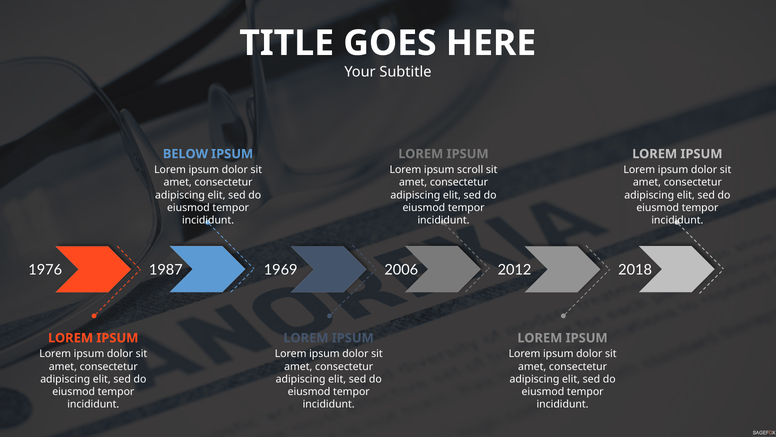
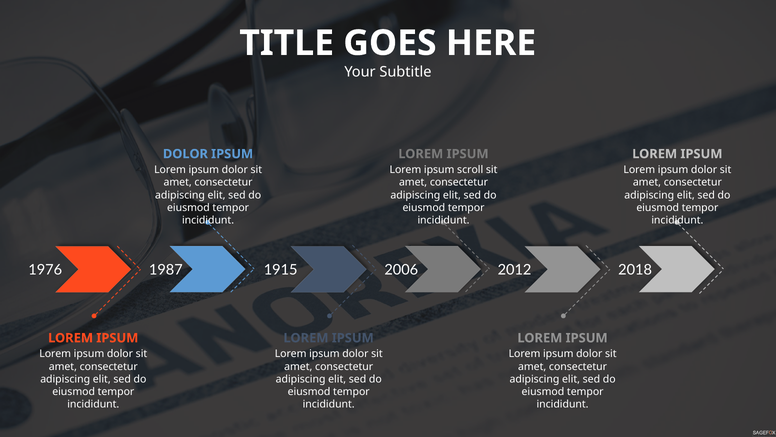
BELOW: BELOW -> DOLOR (185, 154)
1969: 1969 -> 1915 (281, 270)
